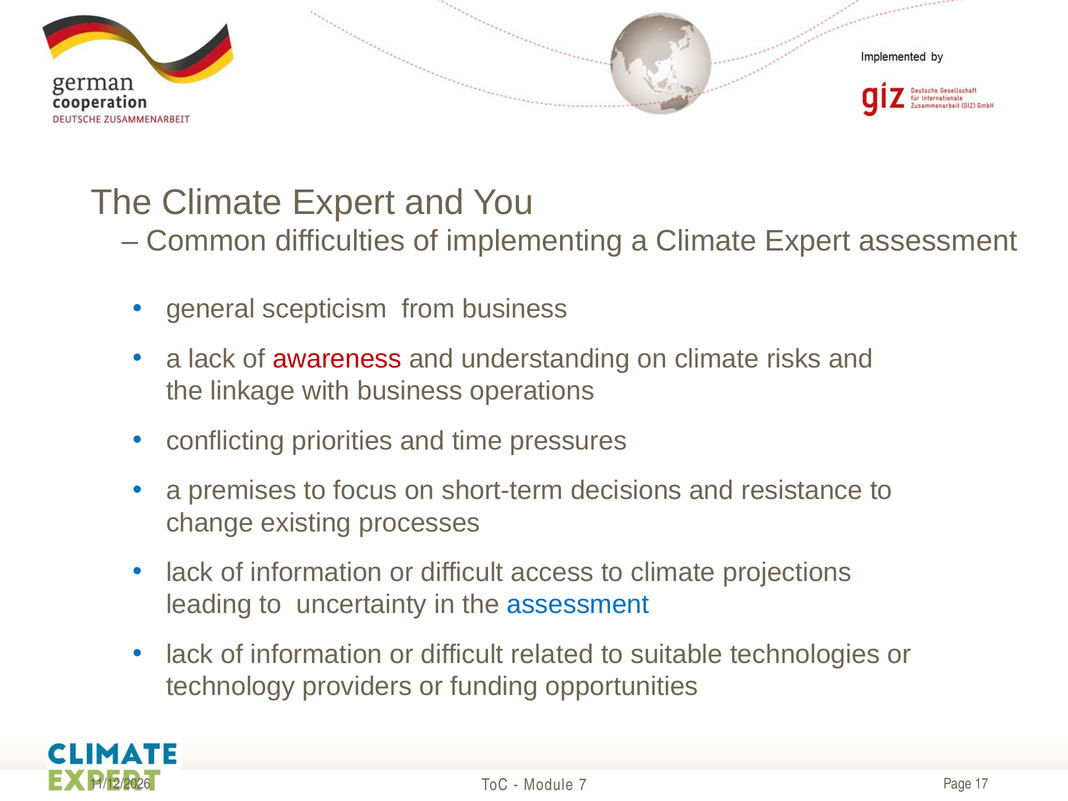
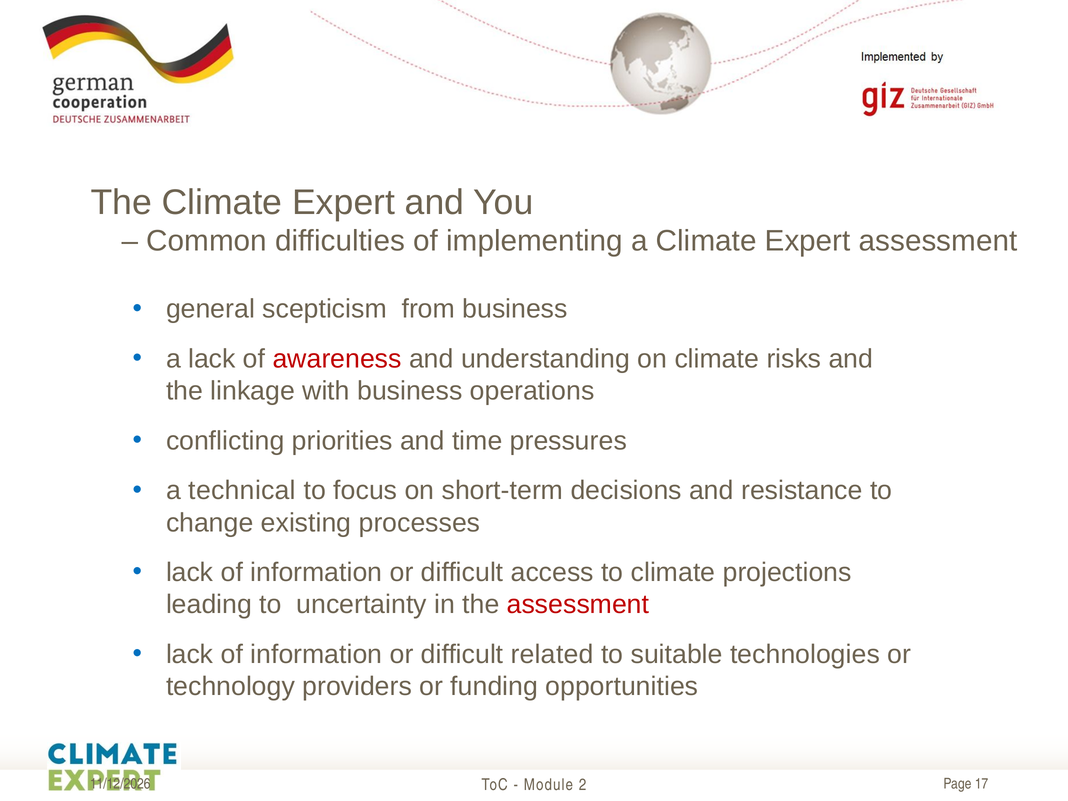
premises: premises -> technical (242, 491)
assessment colour: blue -> red (578, 605)
7: 7 -> 2 (583, 785)
